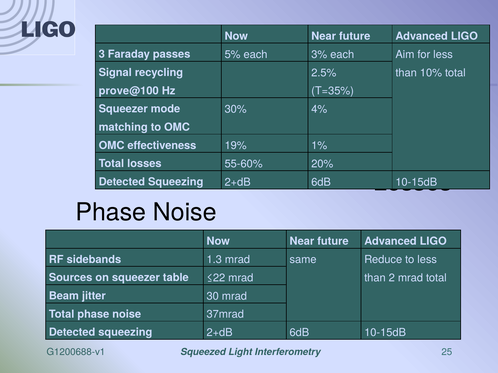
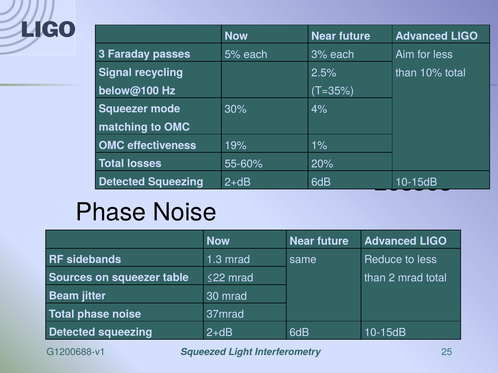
prove@100: prove@100 -> below@100 (129, 91)
